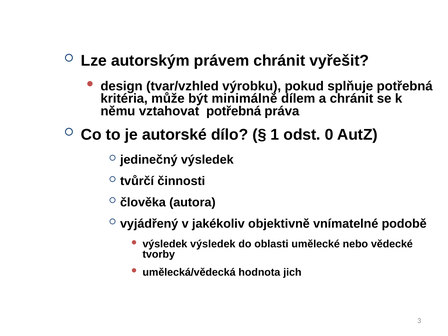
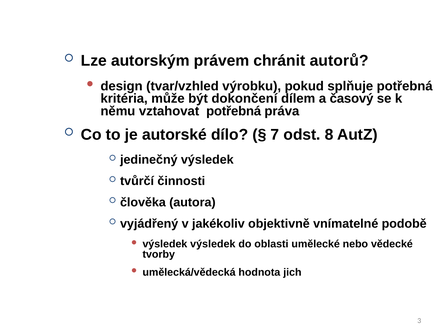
vyřešit: vyřešit -> autorů (339, 61)
minimálně: minimálně -> dokončení (244, 99)
a chránit: chránit -> časový (352, 99)
1: 1 -> 7 (275, 135)
0: 0 -> 8 (329, 135)
